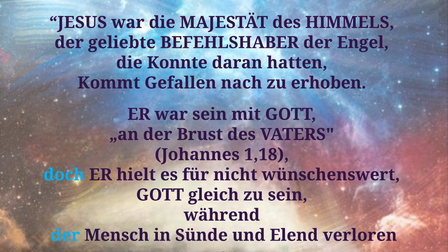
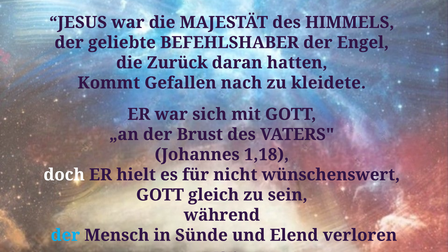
Konnte: Konnte -> Zurück (177, 63)
erhoben: erhoben -> kleidete (328, 83)
war sein: sein -> sich (210, 114)
doch colour: light blue -> white (64, 175)
